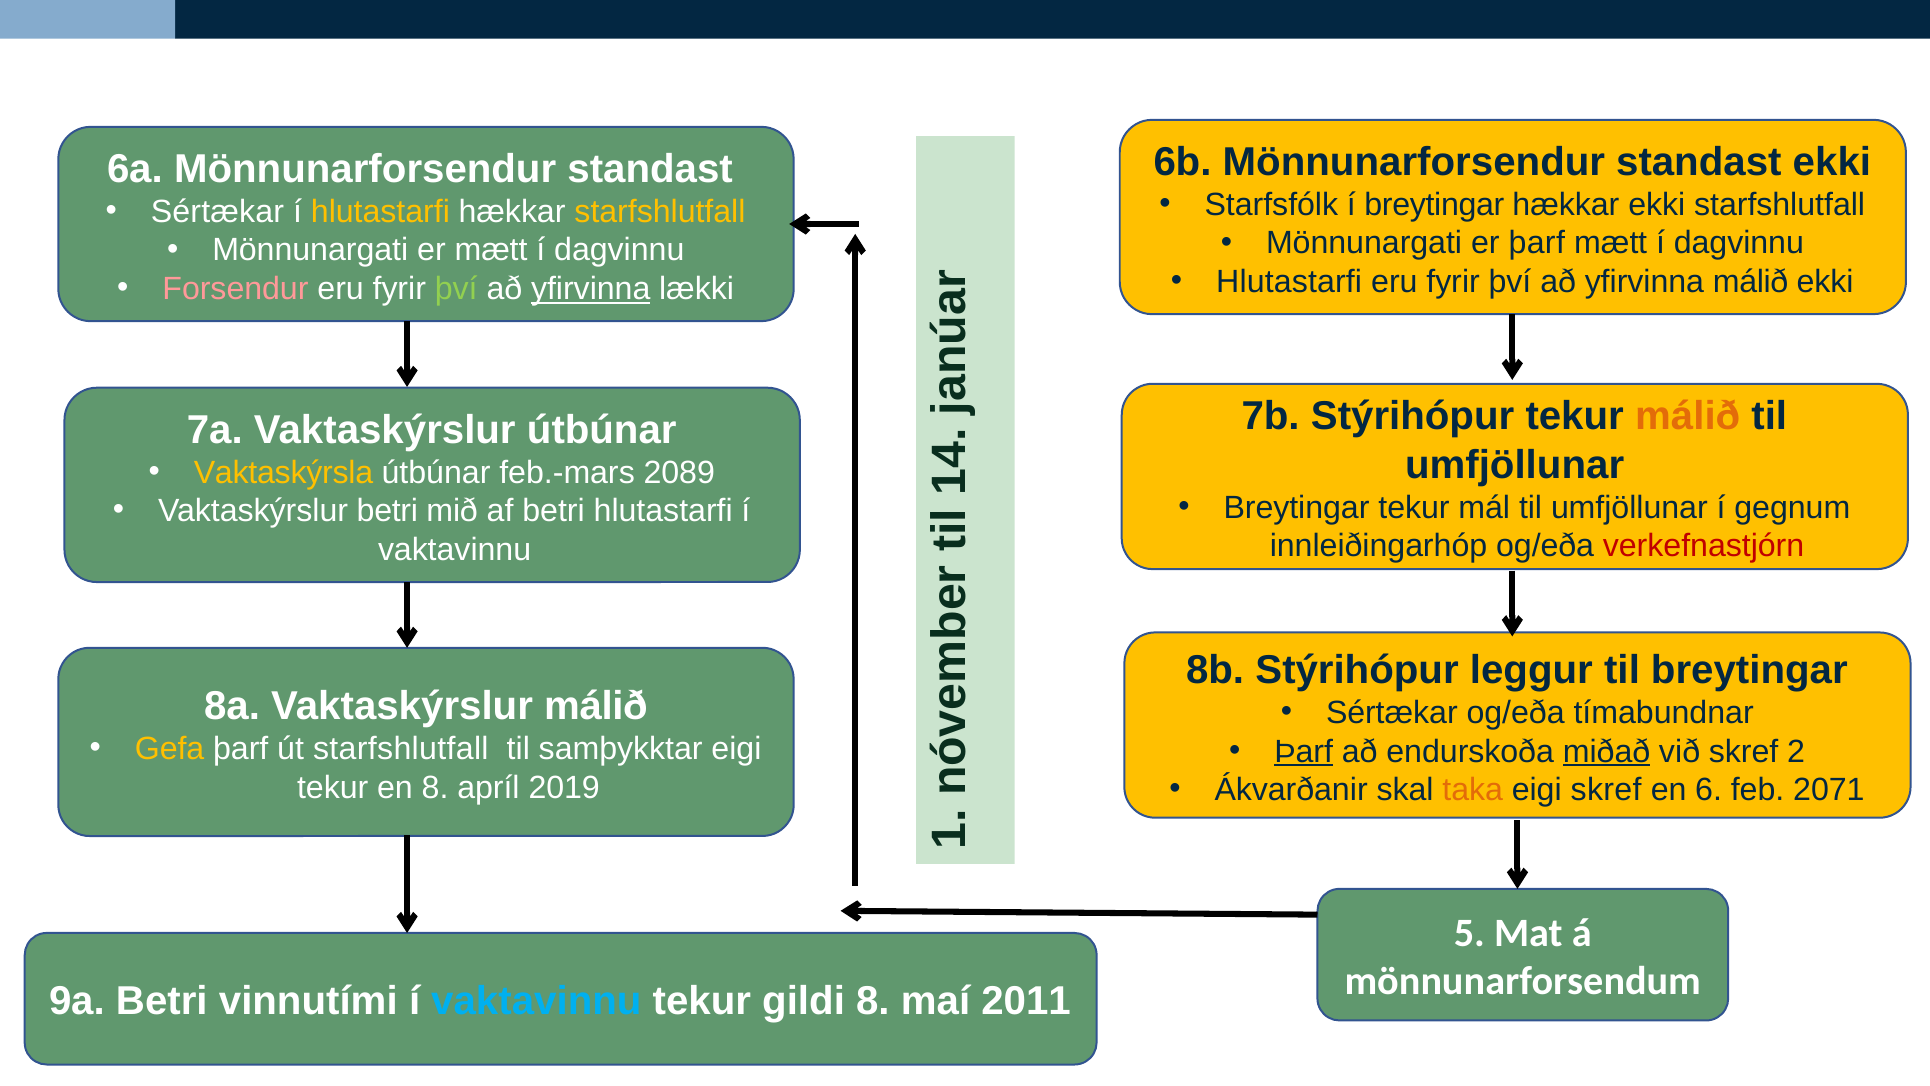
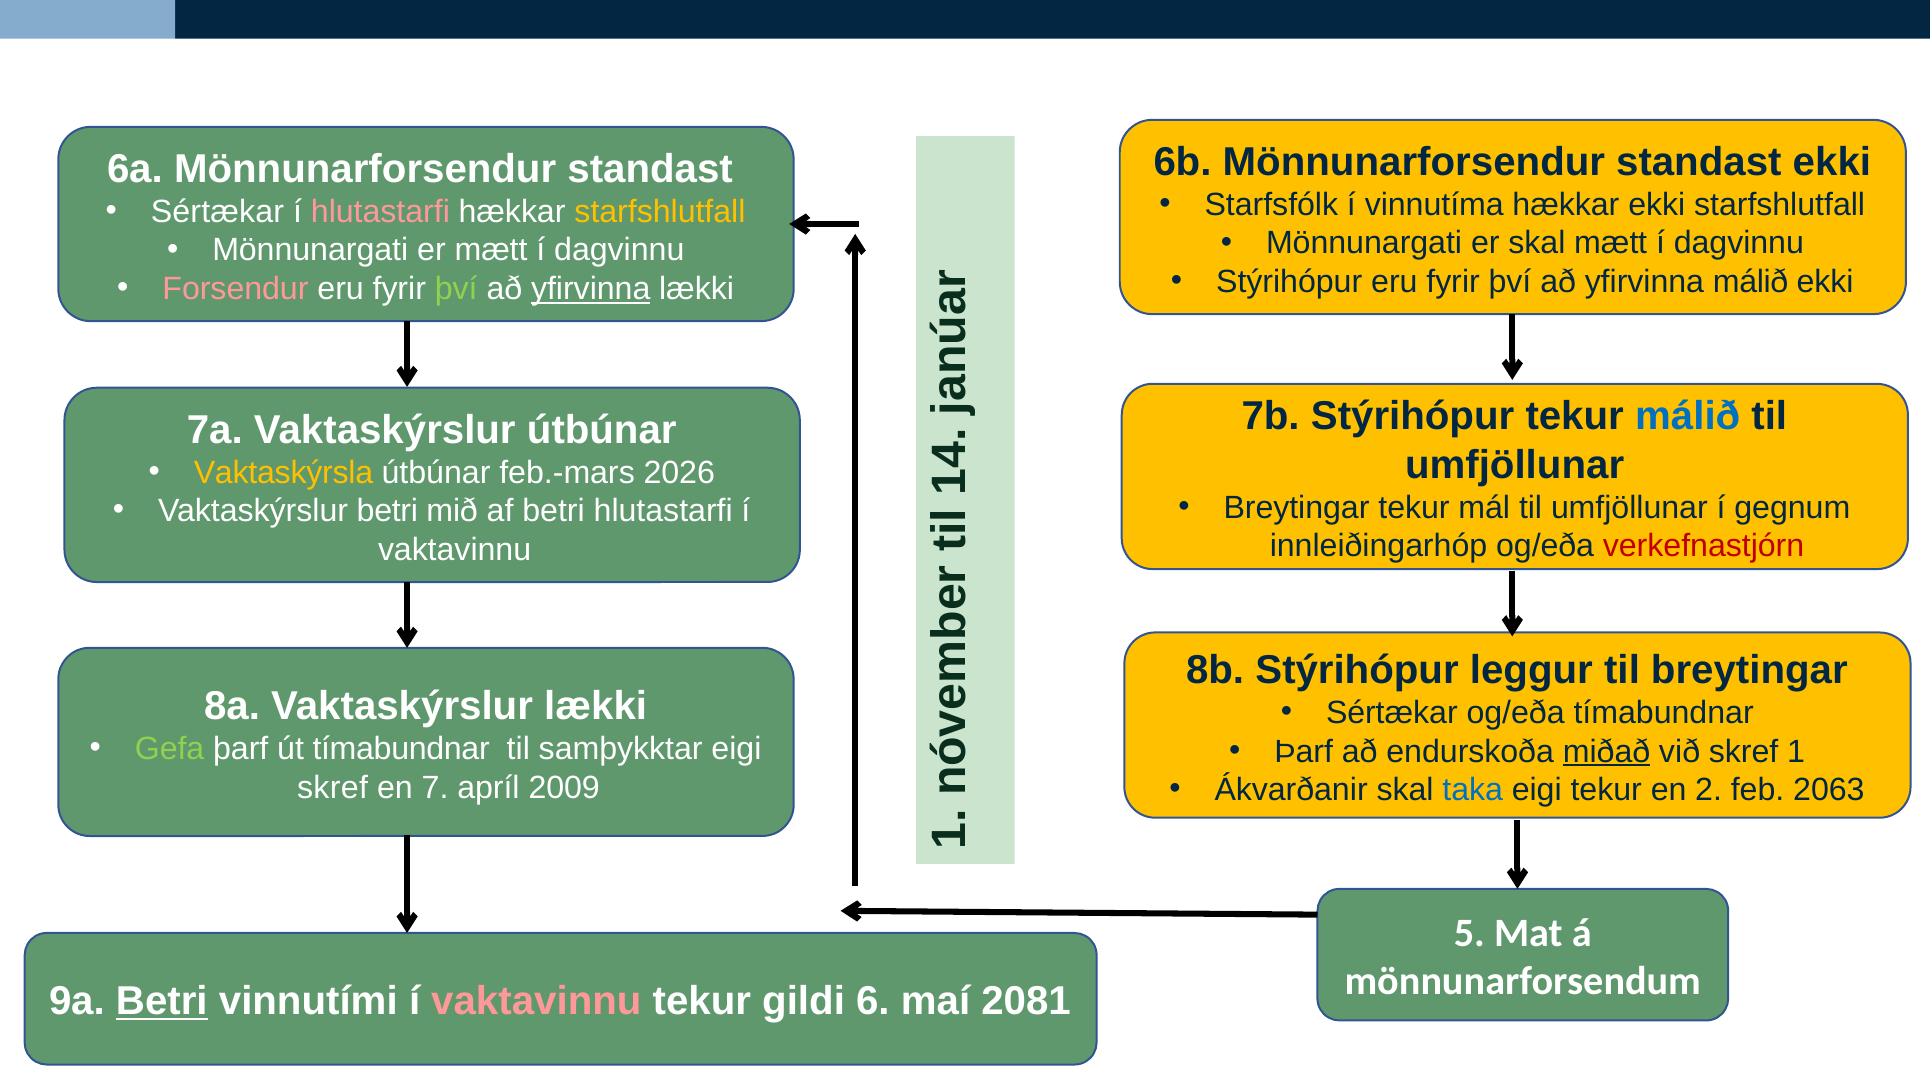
í breytingar: breytingar -> vinnutíma (1434, 205)
hlutastarfi colour: yellow -> pink (380, 212)
er þarf: þarf -> skal (1537, 243)
Hlutastarfi: Hlutastarfi -> Stýrihópur (1289, 282)
málið colour: orange -> blue (1688, 416)
2089: 2089 -> 2026 (679, 472)
Vaktaskýrslur málið: málið -> lækki (596, 706)
Gefa colour: yellow -> light green (170, 749)
út starfshlutfall: starfshlutfall -> tímabundnar (401, 749)
Þarf underline: present -> none (1304, 751)
skref 2: 2 -> 1 (1796, 751)
tekur: tekur -> skref (333, 787)
en 8: 8 -> 7 (435, 787)
2019: 2019 -> 2009 (564, 787)
taka colour: orange -> blue (1473, 790)
eigi skref: skref -> tekur (1606, 790)
6: 6 -> 2 (1709, 790)
2071: 2071 -> 2063 (1829, 790)
Betri underline: none -> present (162, 1001)
vaktavinnu colour: light blue -> pink (536, 1001)
gildi 8: 8 -> 6 (873, 1001)
2011: 2011 -> 2081 (1026, 1001)
